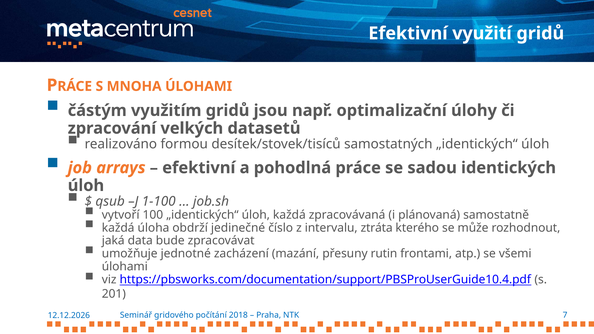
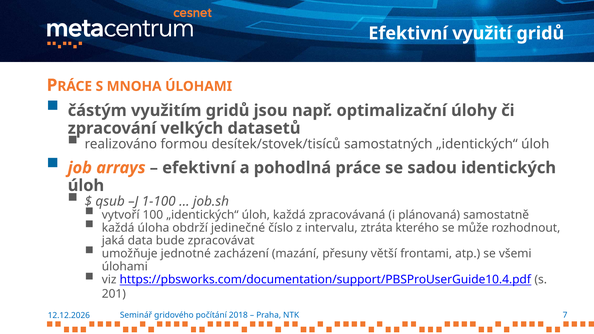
rutin: rutin -> větší (384, 254)
